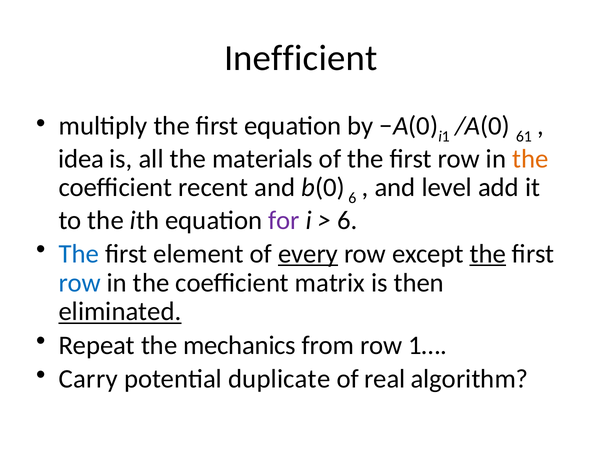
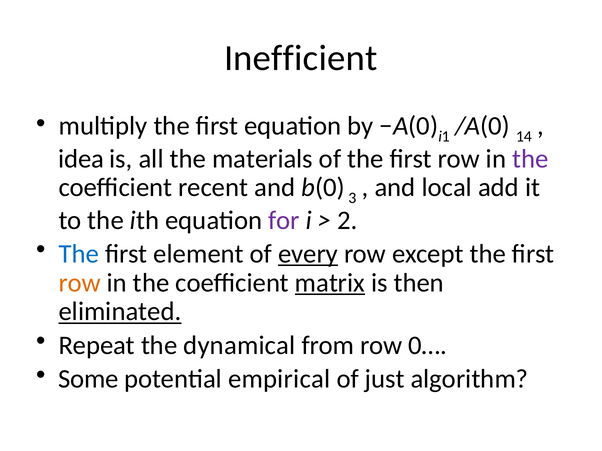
61: 61 -> 14 (524, 137)
the colour: orange -> purple (530, 159)
b(0 6: 6 -> 3 (352, 198)
level: level -> local (447, 188)
6: 6 -> 2 (347, 220)
the underline: present -> none (488, 254)
row colour: blue -> orange (80, 283)
matrix underline: none -> present (330, 283)
mechanics: mechanics -> dynamical (239, 346)
1…: 1… -> 0… (428, 346)
Carry: Carry -> Some (89, 379)
duplicate: duplicate -> empirical (279, 379)
real: real -> just (385, 379)
